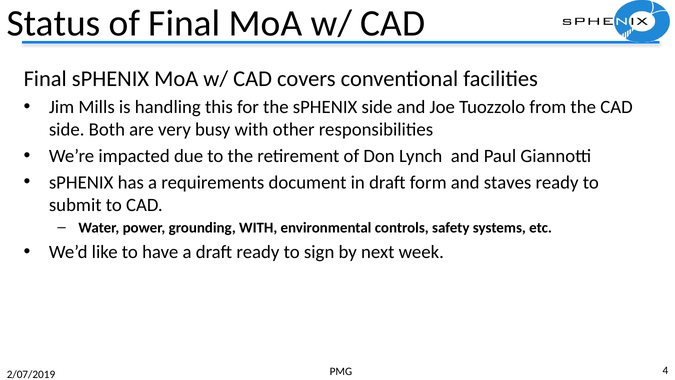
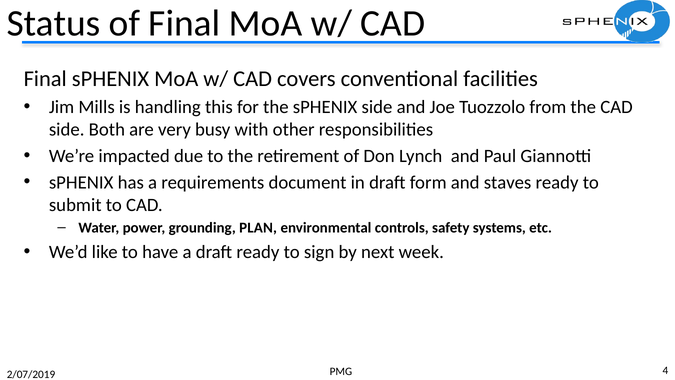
grounding WITH: WITH -> PLAN (258, 228)
